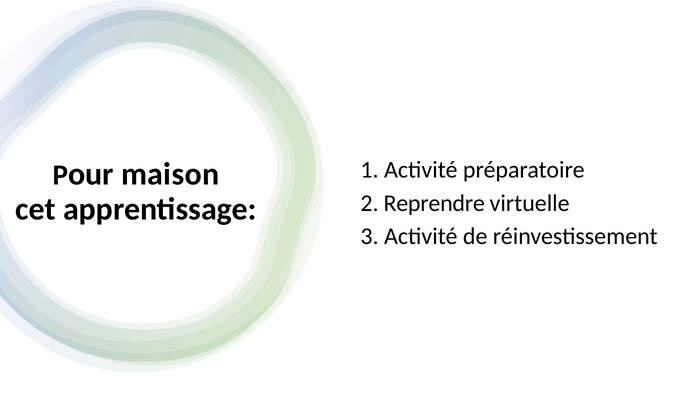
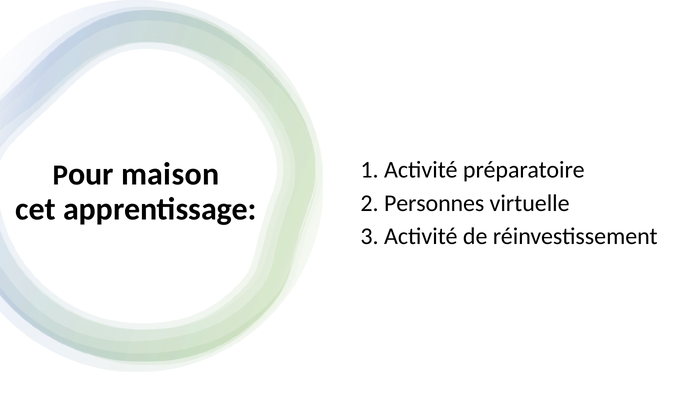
Reprendre: Reprendre -> Personnes (434, 203)
